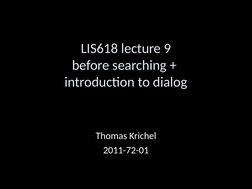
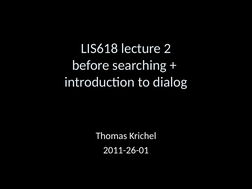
9: 9 -> 2 (167, 48)
2011-72-01: 2011-72-01 -> 2011-26-01 (126, 150)
